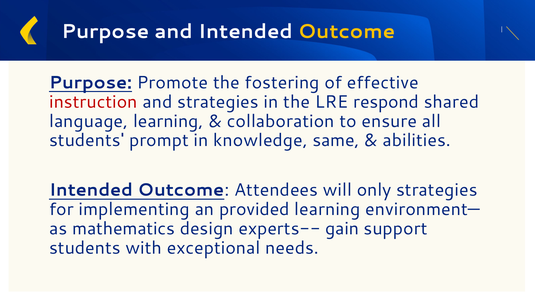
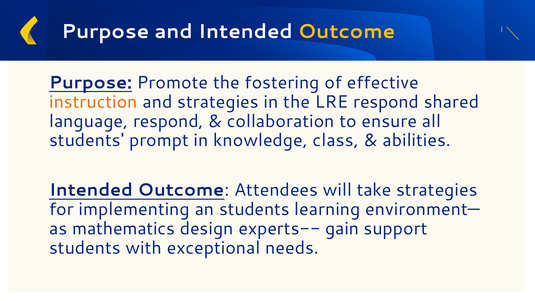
instruction colour: red -> orange (93, 102)
language learning: learning -> respond (168, 121)
same: same -> class (336, 140)
only: only -> take (374, 190)
an provided: provided -> students (254, 209)
